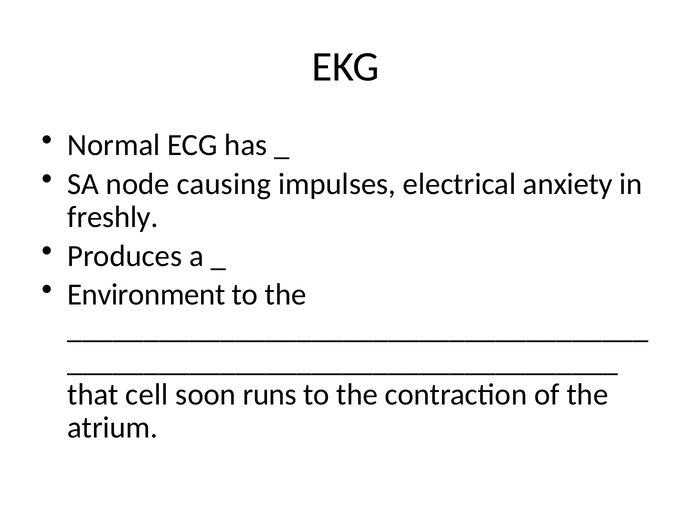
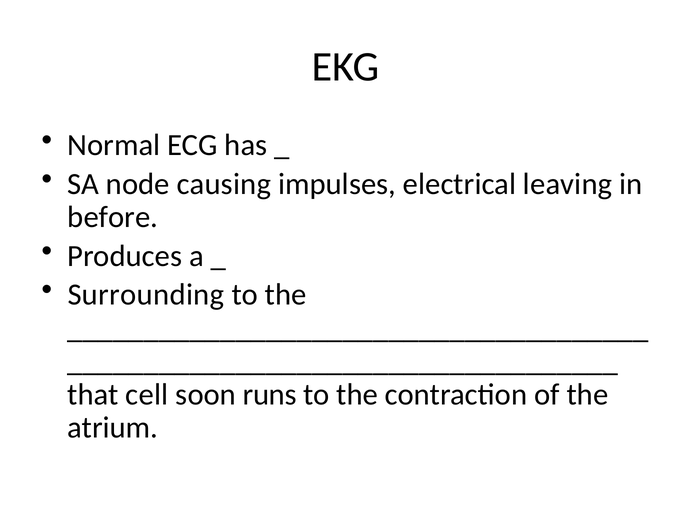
anxiety: anxiety -> leaving (568, 184)
freshly: freshly -> before (113, 217)
Environment: Environment -> Surrounding (146, 294)
